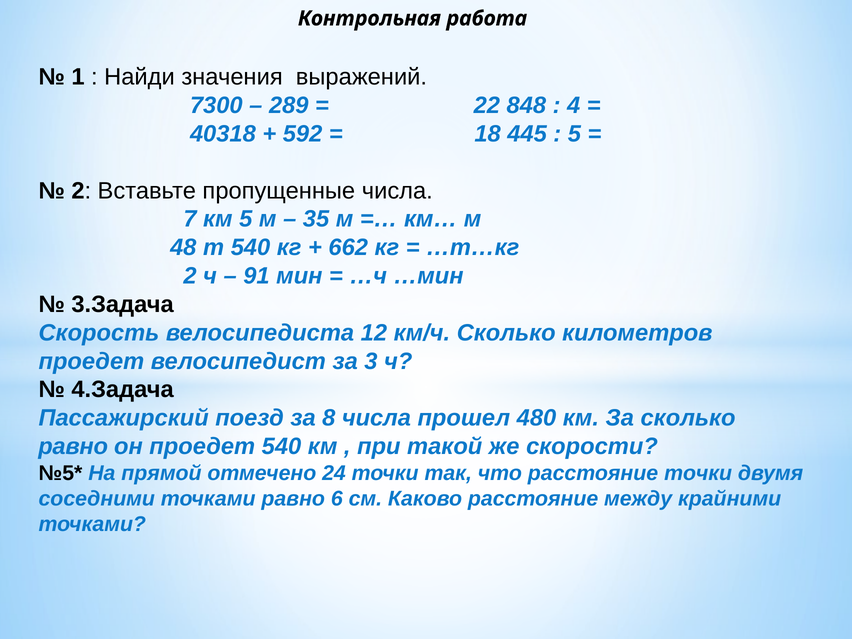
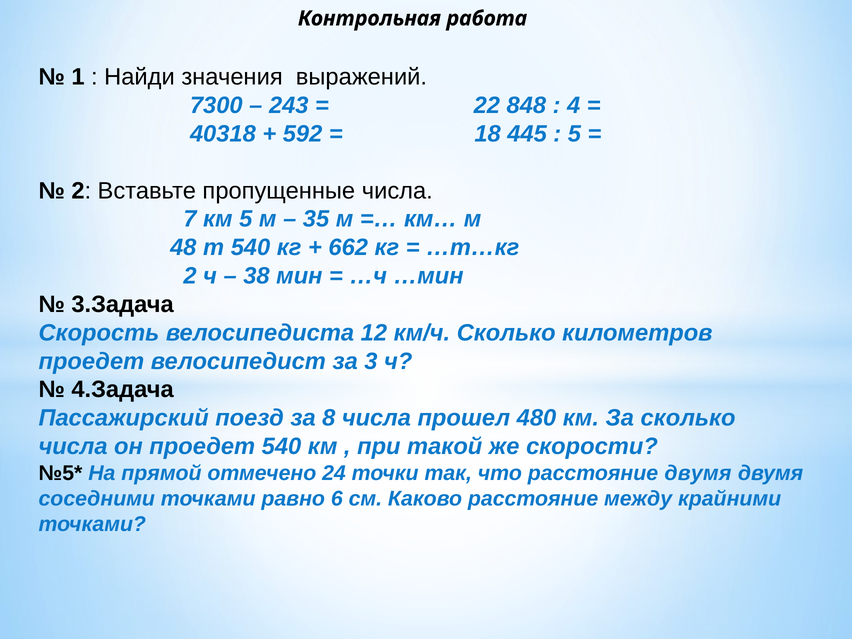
289: 289 -> 243 (289, 106)
91: 91 -> 38 (256, 276)
равно: равно -> числа (73, 446)
расстояние точки: точки -> двумя (698, 473)
